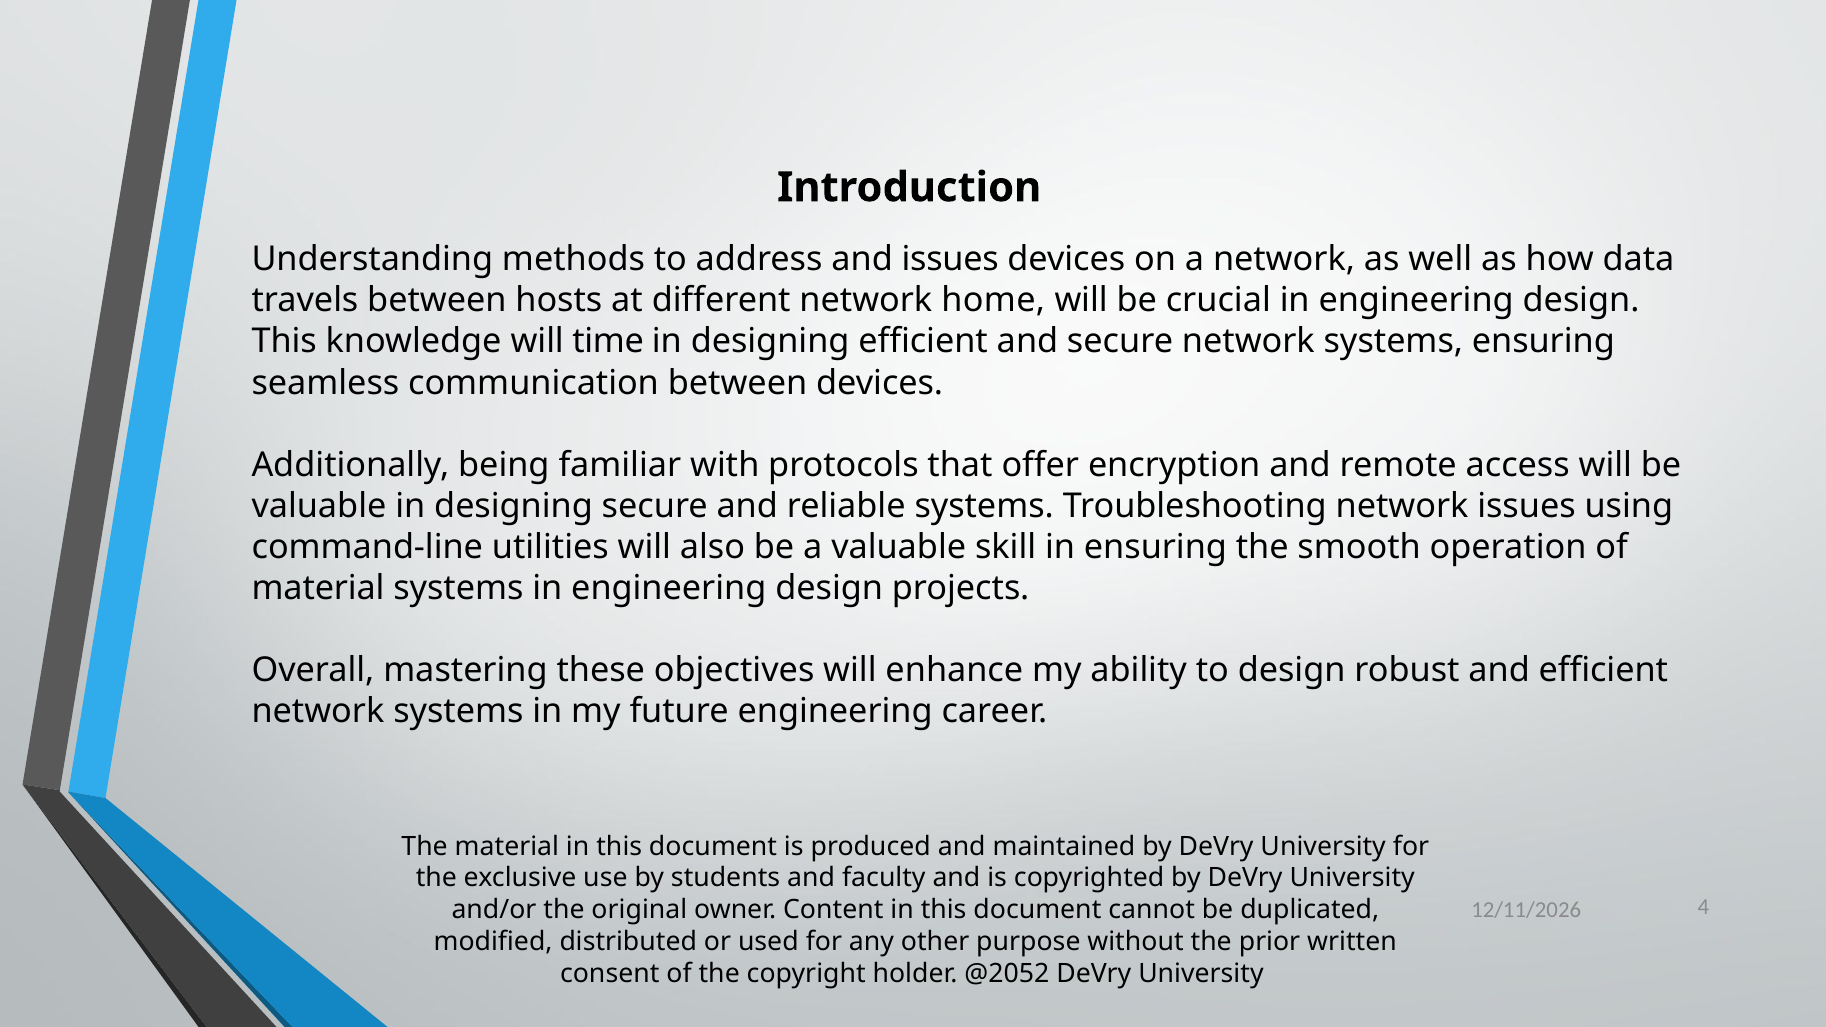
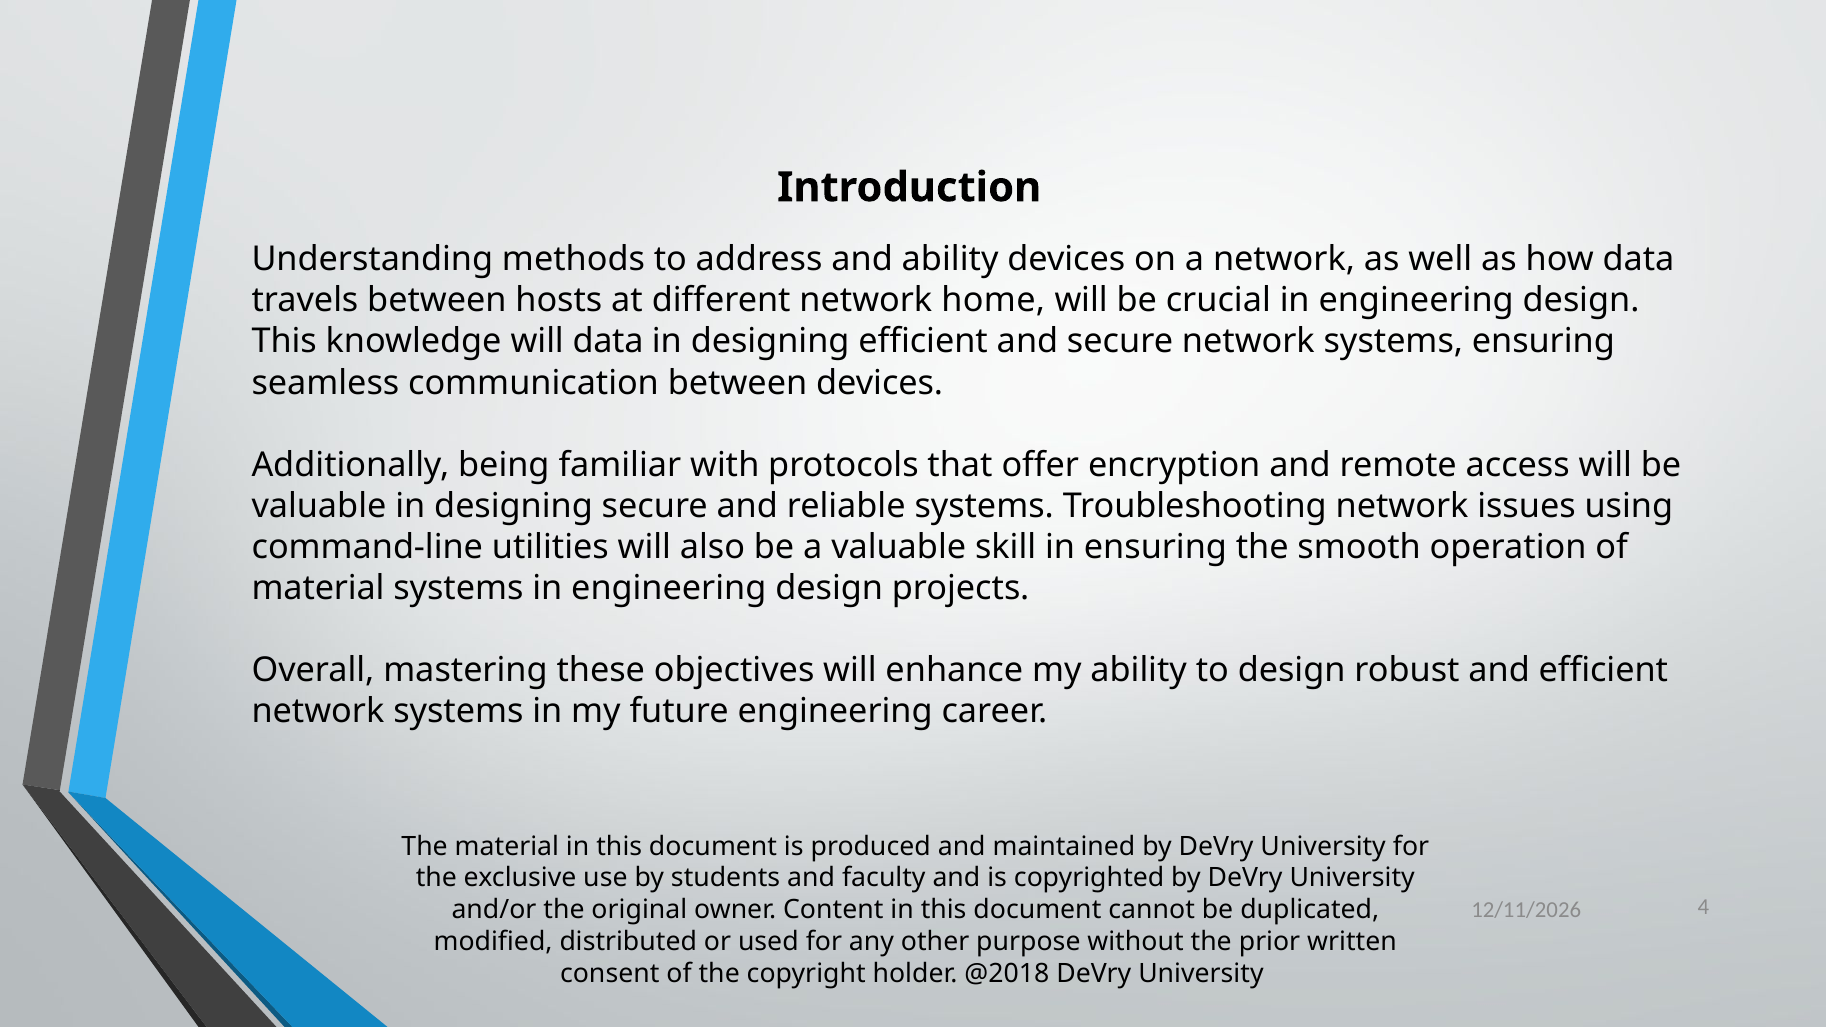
and issues: issues -> ability (950, 260)
will time: time -> data (608, 342)
@2052: @2052 -> @2018 (1007, 974)
